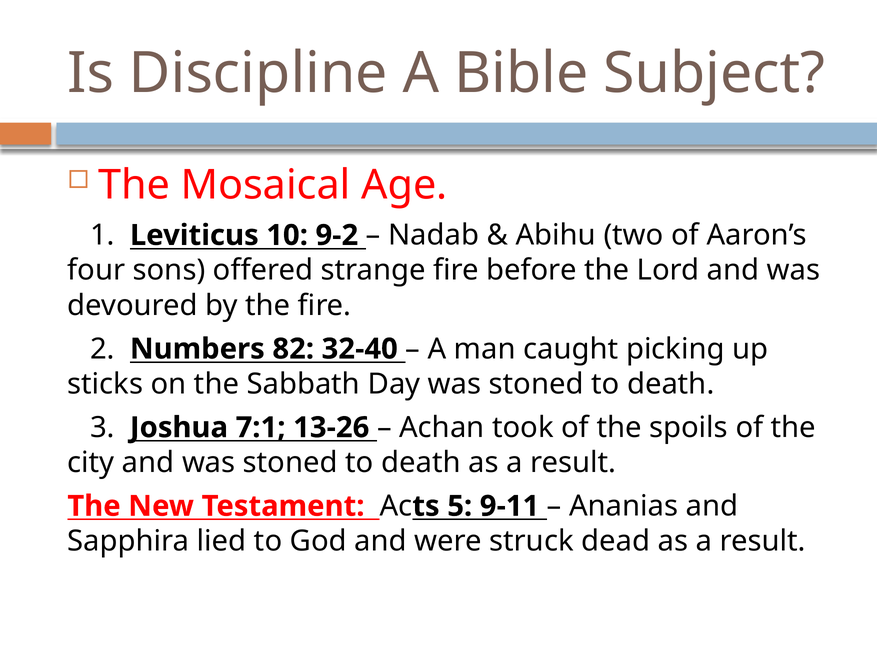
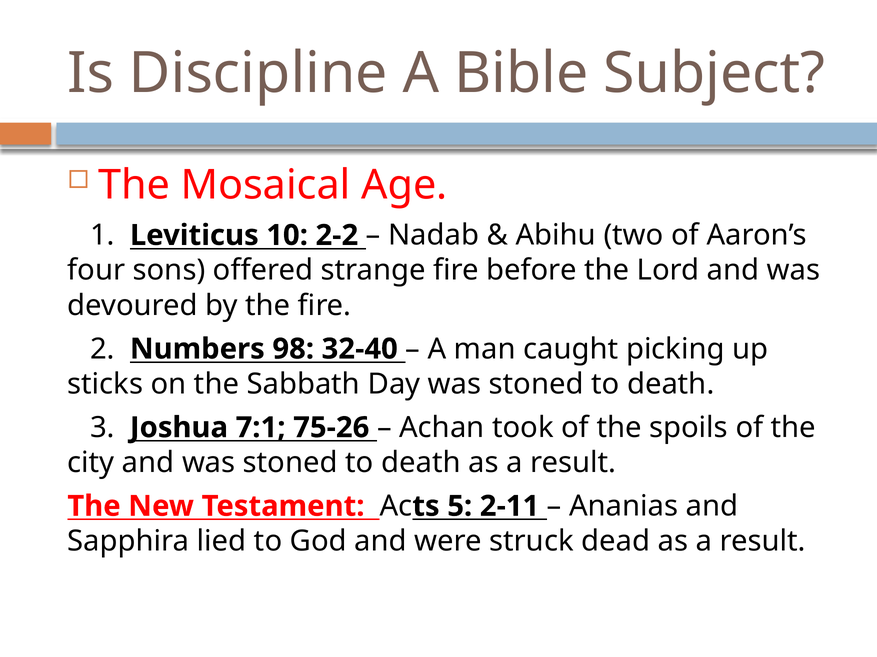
9-2: 9-2 -> 2-2 (337, 236)
82: 82 -> 98 (293, 349)
13-26: 13-26 -> 75-26 (331, 428)
9-11: 9-11 -> 2-11 (510, 507)
